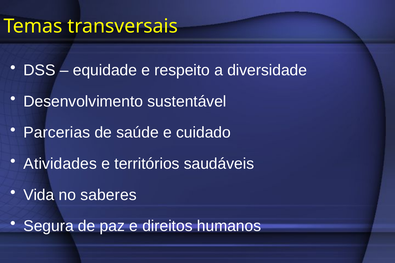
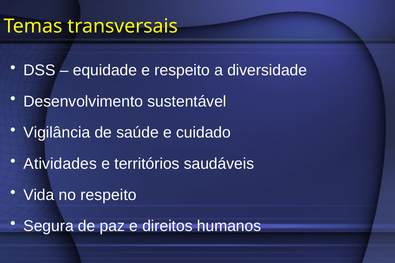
Parcerias: Parcerias -> Vigilância (57, 133)
no saberes: saberes -> respeito (108, 195)
